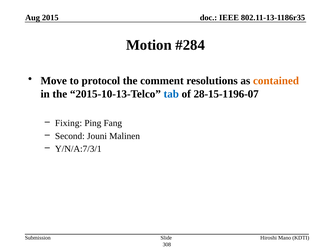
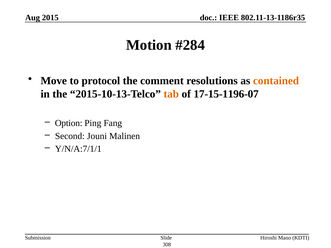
tab colour: blue -> orange (171, 94)
28-15-1196-07: 28-15-1196-07 -> 17-15-1196-07 (226, 94)
Fixing: Fixing -> Option (69, 123)
Y/N/A:7/3/1: Y/N/A:7/3/1 -> Y/N/A:7/1/1 (78, 149)
